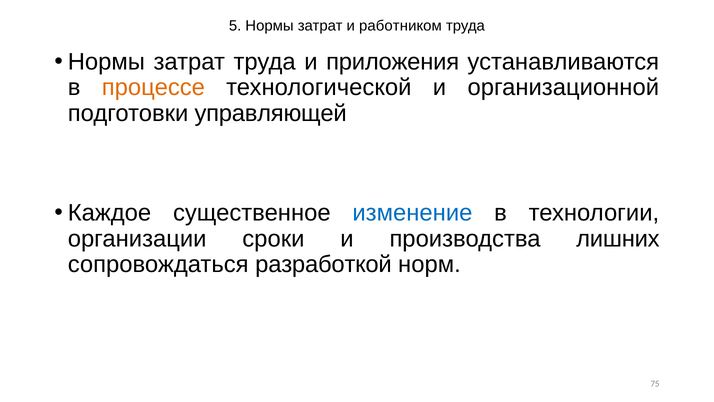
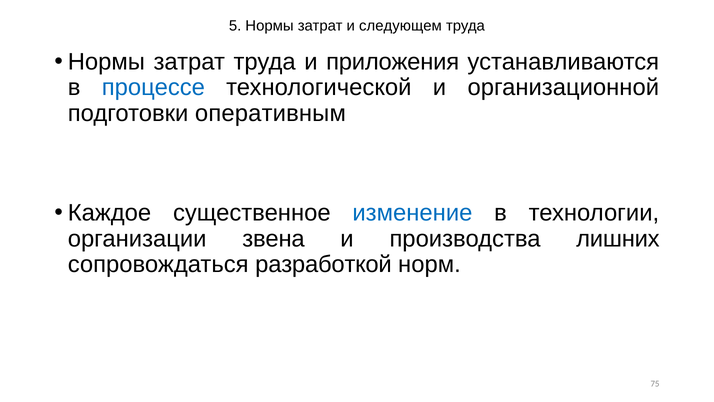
работником: работником -> следующем (400, 26)
процессе colour: orange -> blue (153, 88)
управляющей: управляющей -> оперативным (270, 113)
сроки: сроки -> звена (274, 238)
